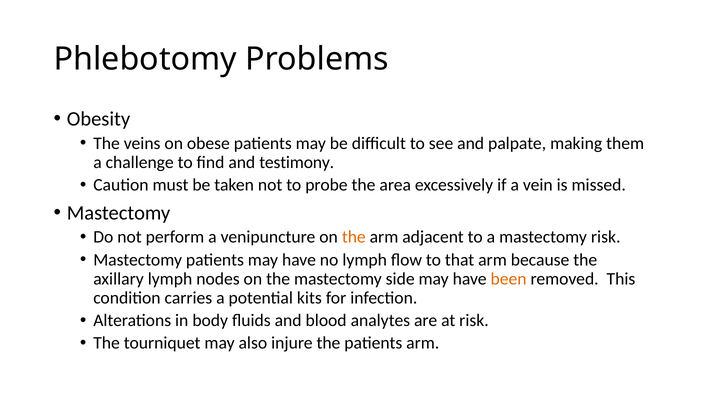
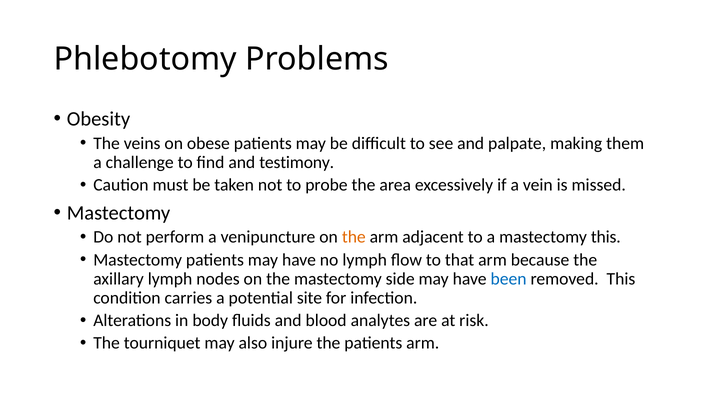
mastectomy risk: risk -> this (606, 237)
been colour: orange -> blue (509, 279)
kits: kits -> site (309, 298)
